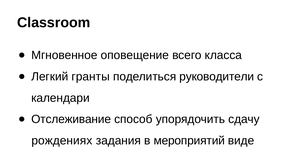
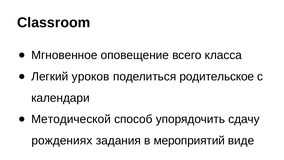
гранты: гранты -> уроков (91, 76)
руководители: руководители -> родительское (217, 76)
Отслеживание: Отслеживание -> Методической (71, 119)
